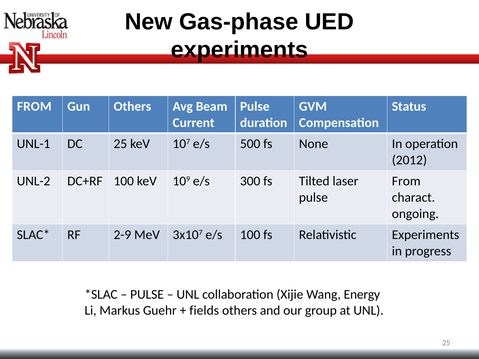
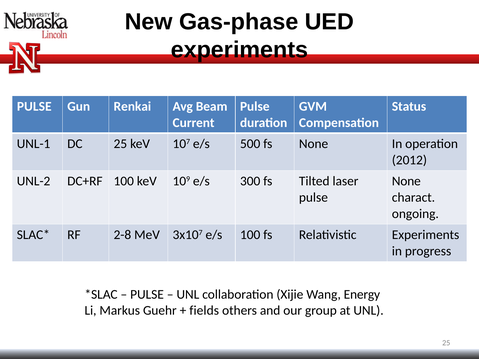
FROM: FROM -> PULSE (34, 106)
Gun Others: Others -> Renkai (132, 106)
From: From -> None (406, 181)
2-9: 2-9 -> 2-8 (122, 235)
